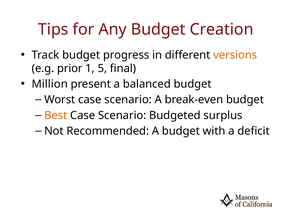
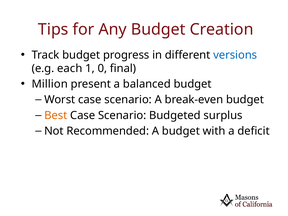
versions colour: orange -> blue (235, 55)
prior: prior -> each (70, 68)
5: 5 -> 0 (102, 68)
